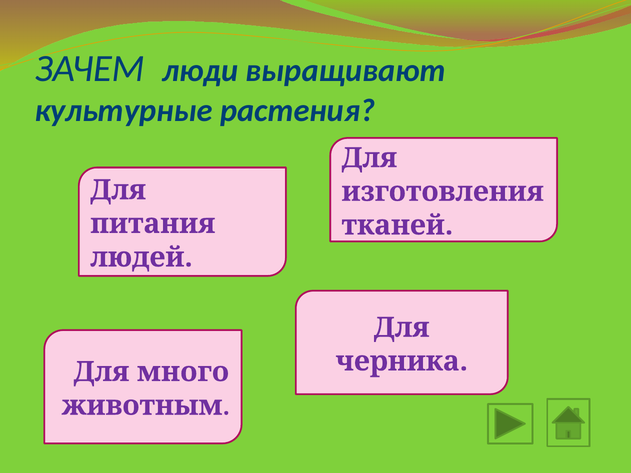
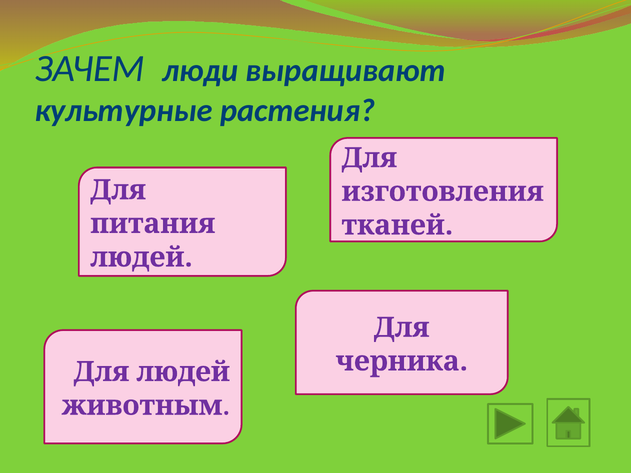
Для много: много -> людей (183, 372)
